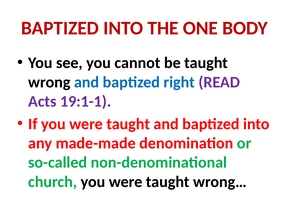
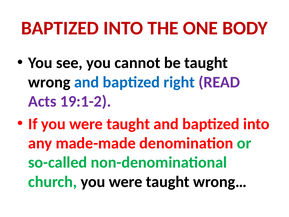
19:1-1: 19:1-1 -> 19:1-2 (86, 101)
